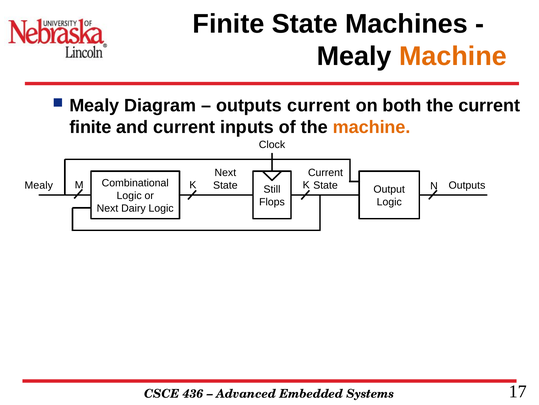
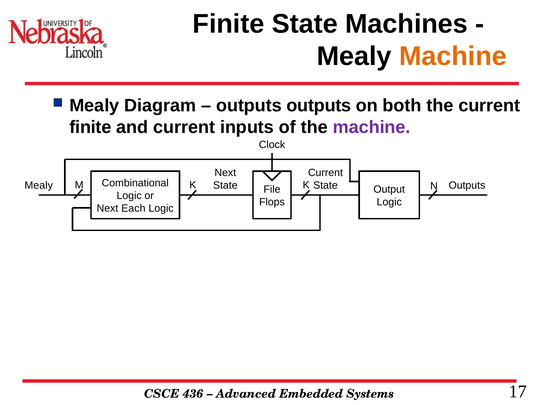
current: current -> outputs (319, 105)
machine colour: orange -> purple (372, 127)
Still: Still -> File (272, 189)
Dairy: Dairy -> Each (133, 208)
